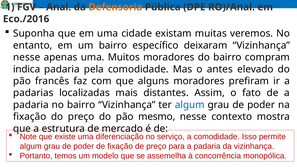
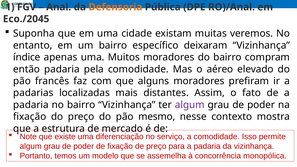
Eco./2016: Eco./2016 -> Eco./2045 (26, 19)
nesse: nesse -> índice (27, 57)
indica: indica -> então (27, 69)
antes: antes -> aéreo (220, 69)
algum colour: blue -> purple (190, 105)
